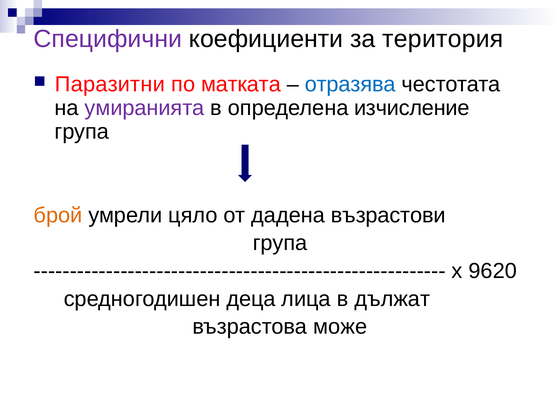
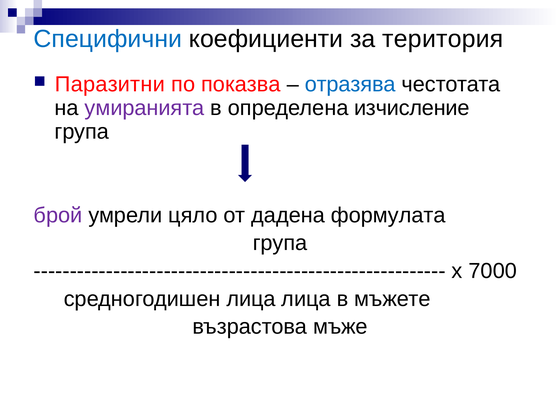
Специфични colour: purple -> blue (108, 39)
матката: матката -> показва (241, 84)
брой colour: orange -> purple (58, 215)
възрастови: възрастови -> формулата (388, 215)
9620: 9620 -> 7000 (493, 271)
средногодишен деца: деца -> лица (251, 299)
дължат: дължат -> мъжете (392, 299)
може: може -> мъже (340, 327)
